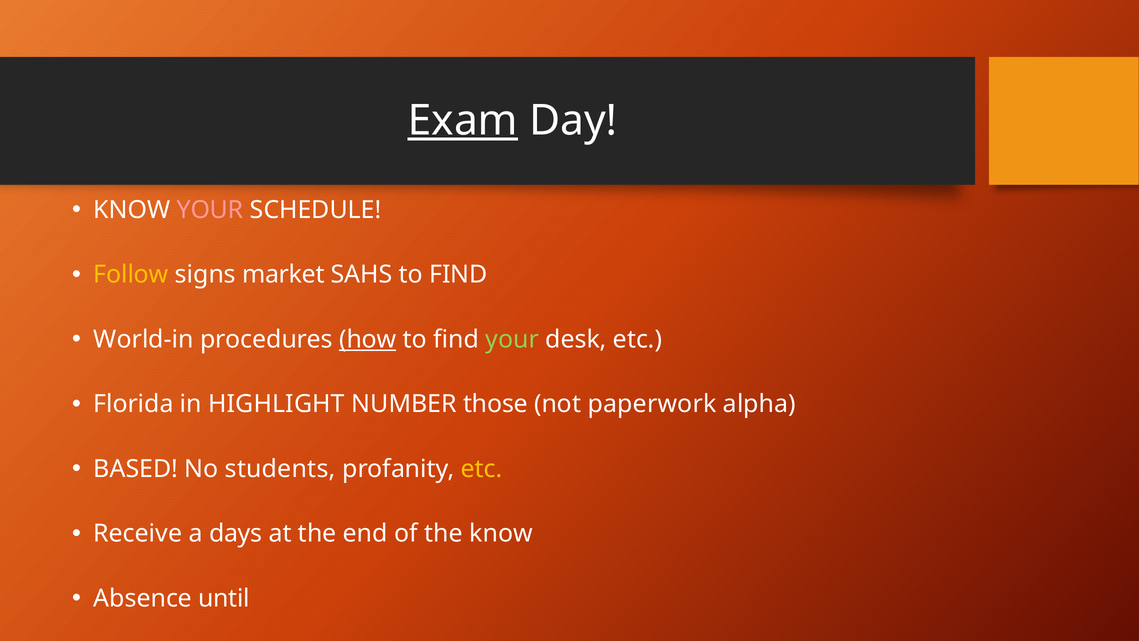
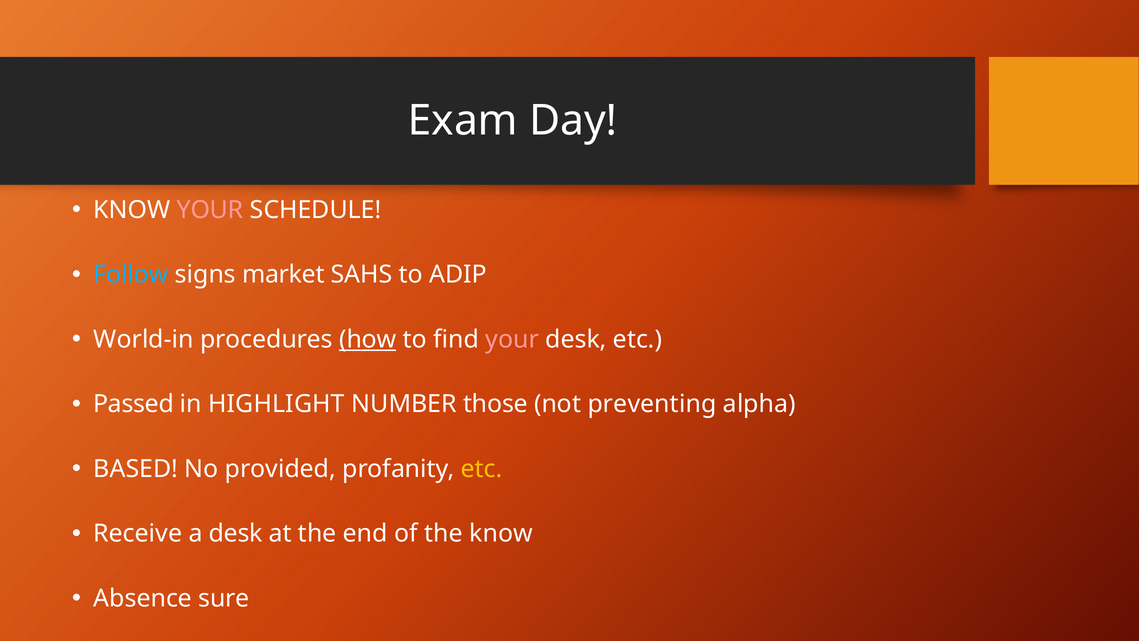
Exam underline: present -> none (463, 121)
Follow colour: yellow -> light blue (131, 275)
SAHS to FIND: FIND -> ADIP (458, 275)
your colour: light green -> pink (512, 339)
Florida: Florida -> Passed (134, 404)
paperwork: paperwork -> preventing (652, 404)
students: students -> provided (280, 469)
a days: days -> desk (236, 533)
until: until -> sure (224, 598)
